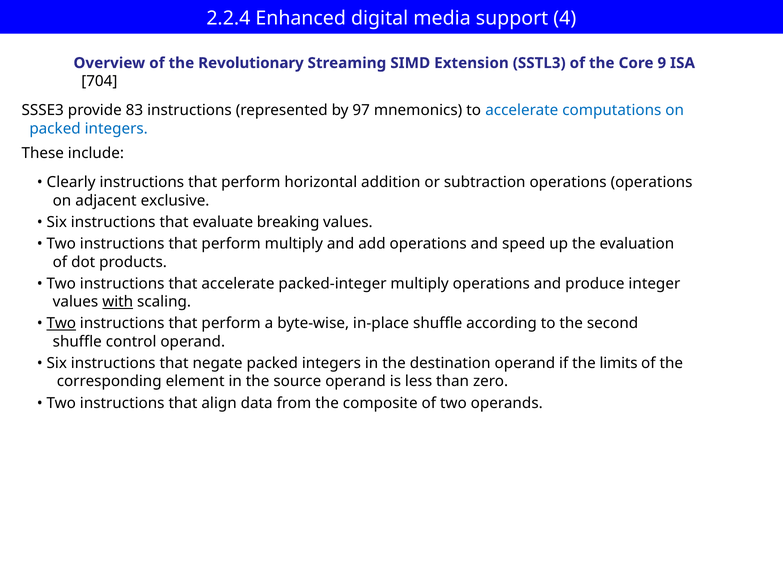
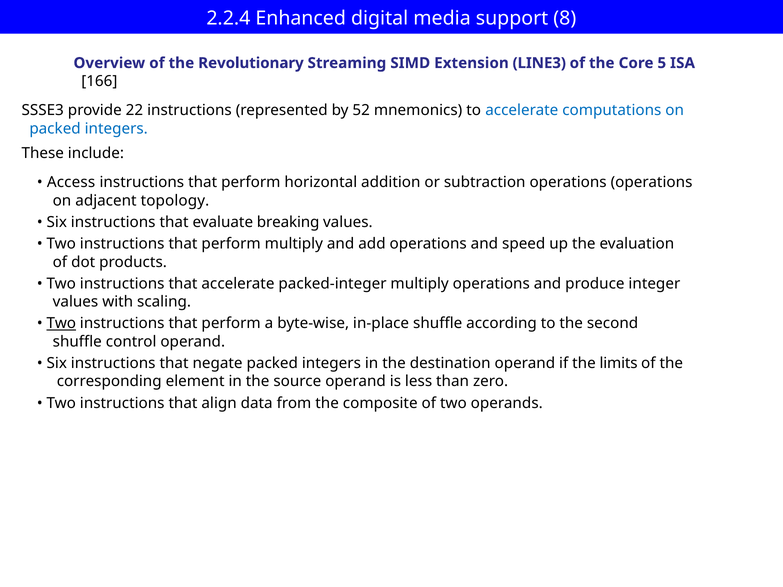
4: 4 -> 8 (565, 18)
SSTL3: SSTL3 -> LINE3 (539, 63)
9: 9 -> 5 (662, 63)
704: 704 -> 166 (99, 81)
83: 83 -> 22 (134, 110)
97: 97 -> 52 (361, 110)
Clearly: Clearly -> Access (71, 182)
exclusive: exclusive -> topology (175, 201)
with underline: present -> none (118, 302)
